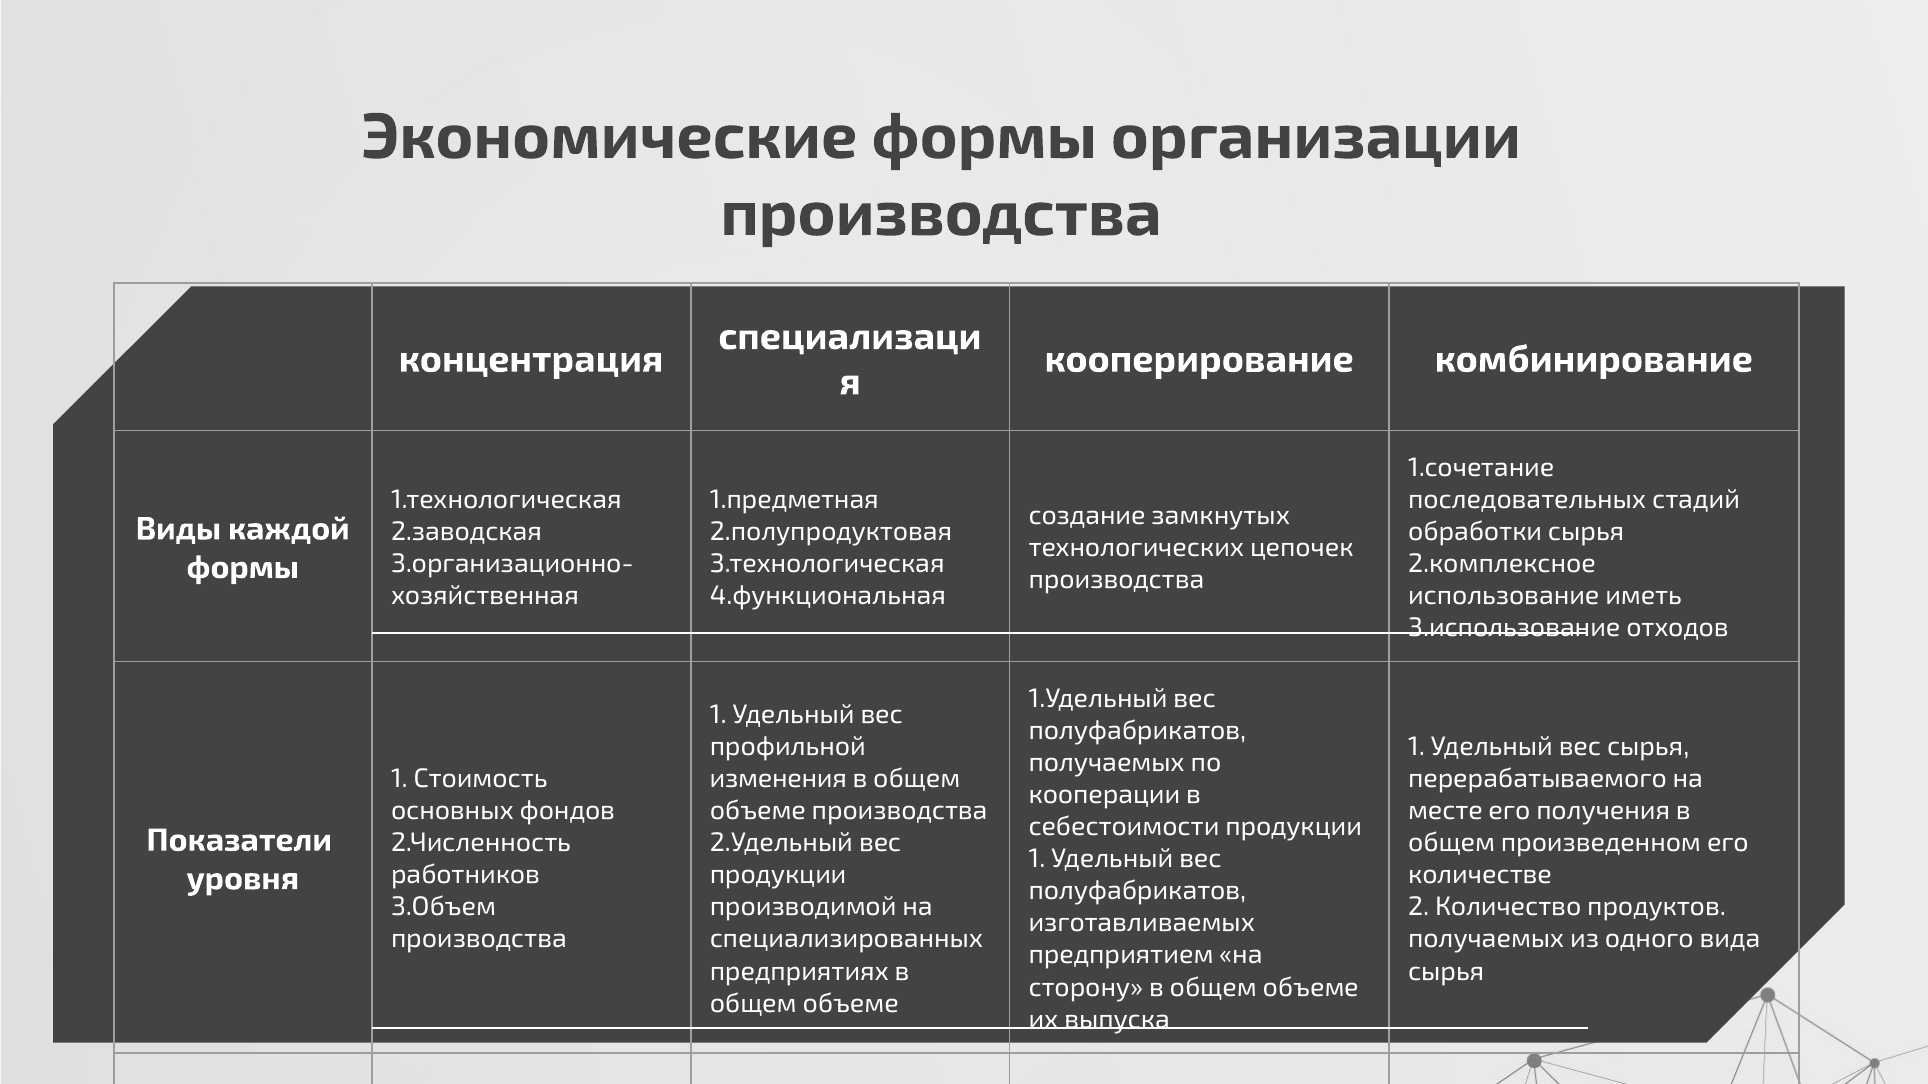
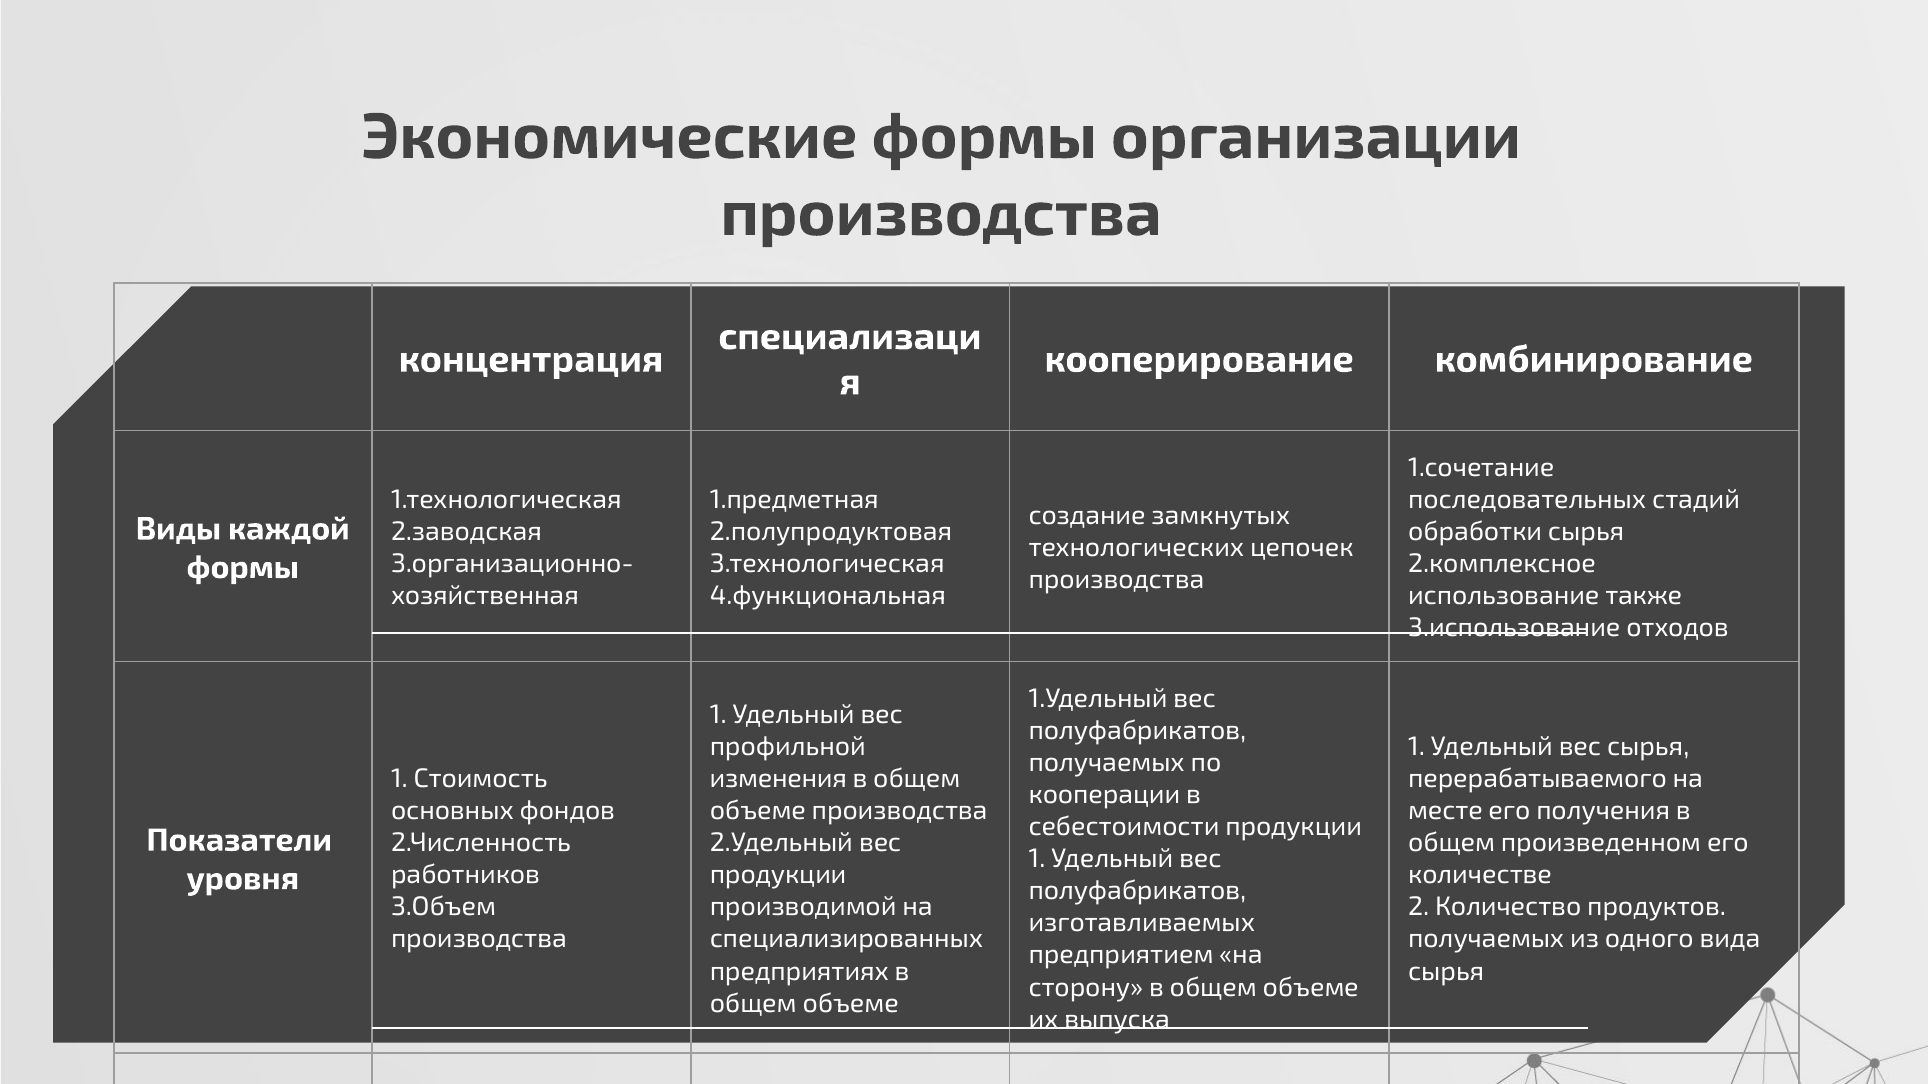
иметь: иметь -> также (1644, 596)
